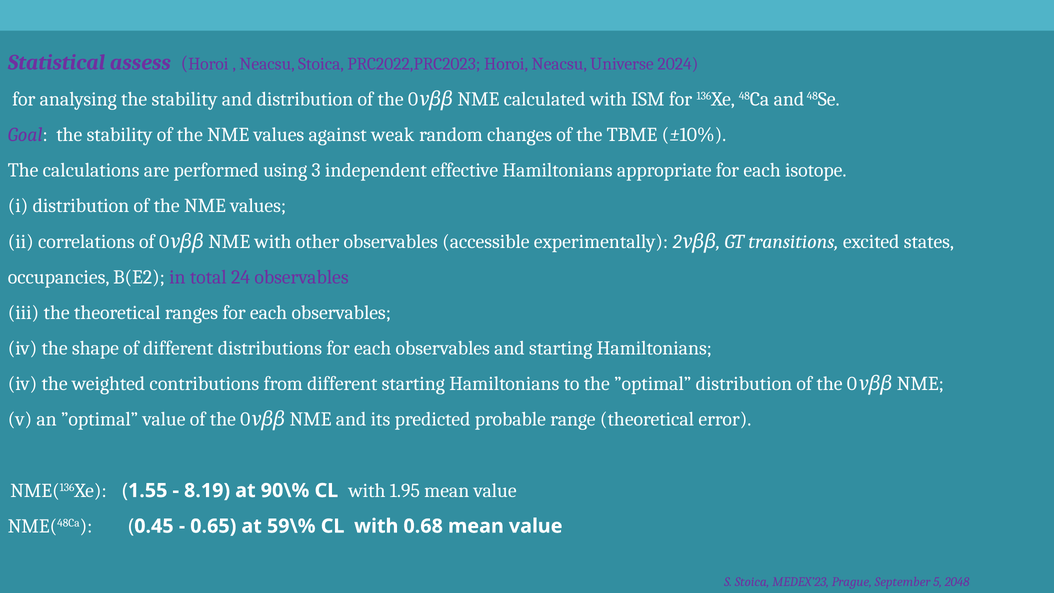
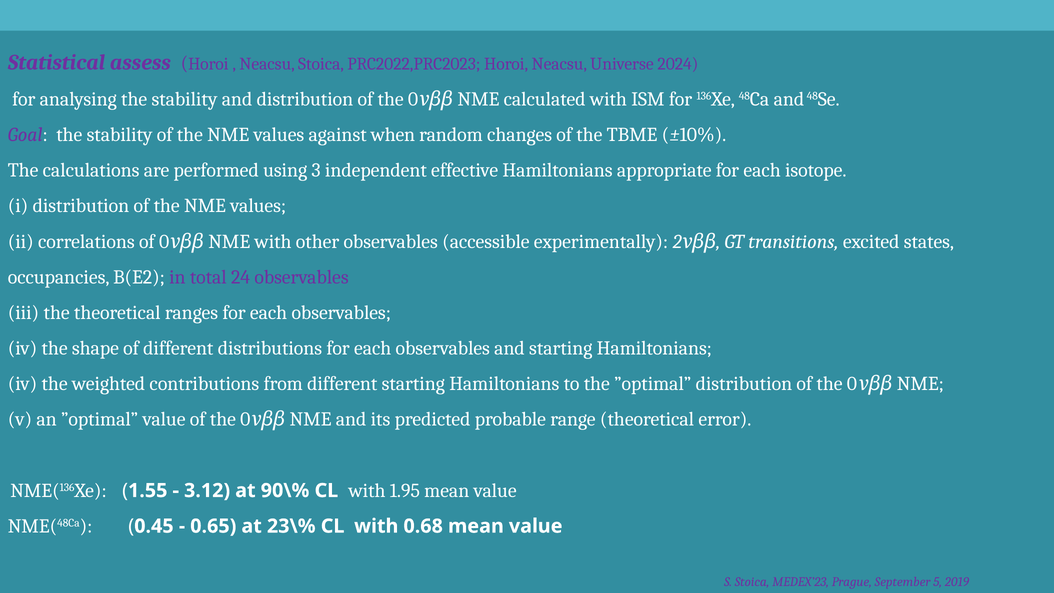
weak: weak -> when (393, 135)
8.19: 8.19 -> 3.12 (207, 490)
59\%: 59\% -> 23\% (291, 526)
2048: 2048 -> 2019 (957, 582)
